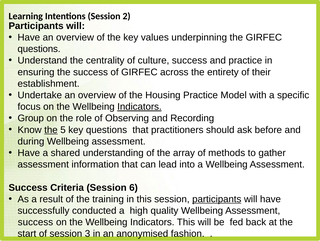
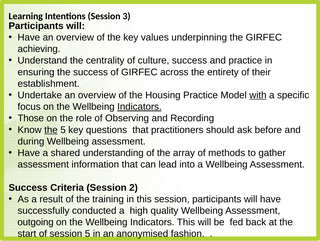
2: 2 -> 3 (127, 16)
questions: questions -> achieving (39, 49)
with underline: none -> present (258, 95)
Group: Group -> Those (31, 118)
6: 6 -> 2 (134, 187)
participants underline: present -> none (217, 199)
success: success -> outgoing (36, 222)
session 3: 3 -> 5 (88, 233)
